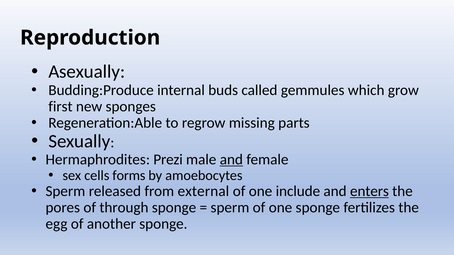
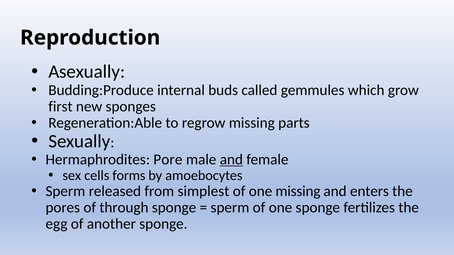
Prezi: Prezi -> Pore (168, 160)
external: external -> simplest (203, 191)
one include: include -> missing (298, 191)
enters underline: present -> none (369, 191)
